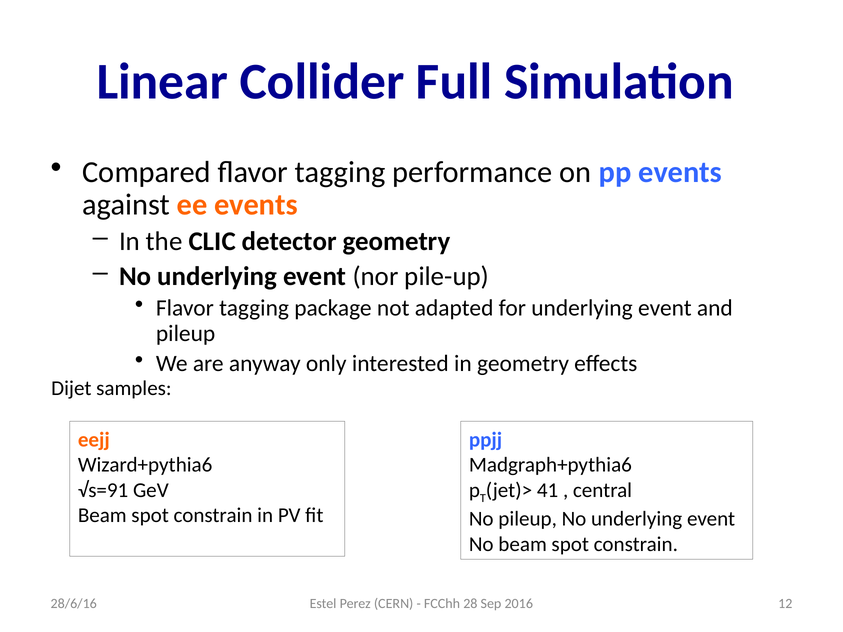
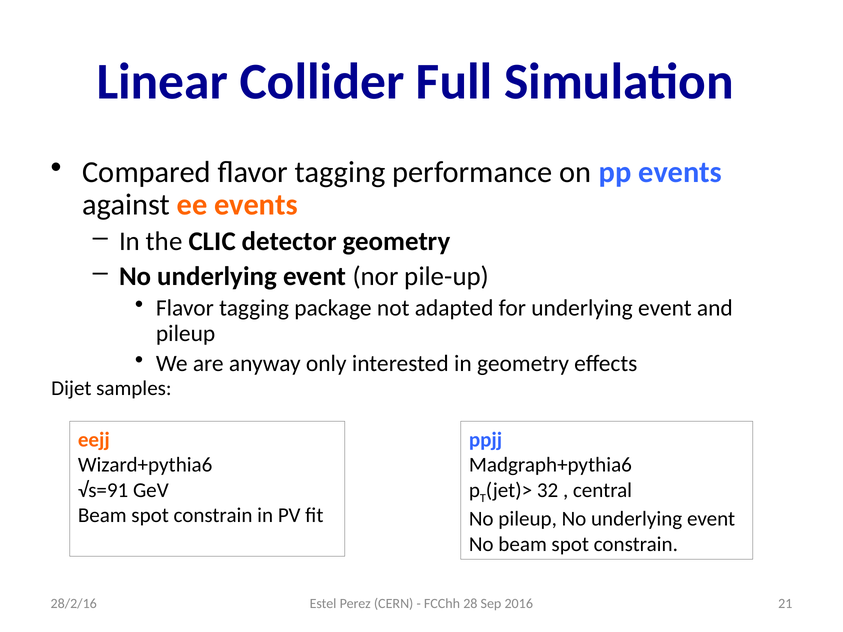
41: 41 -> 32 (548, 490)
12: 12 -> 21 (785, 604)
28/6/16: 28/6/16 -> 28/2/16 (74, 604)
